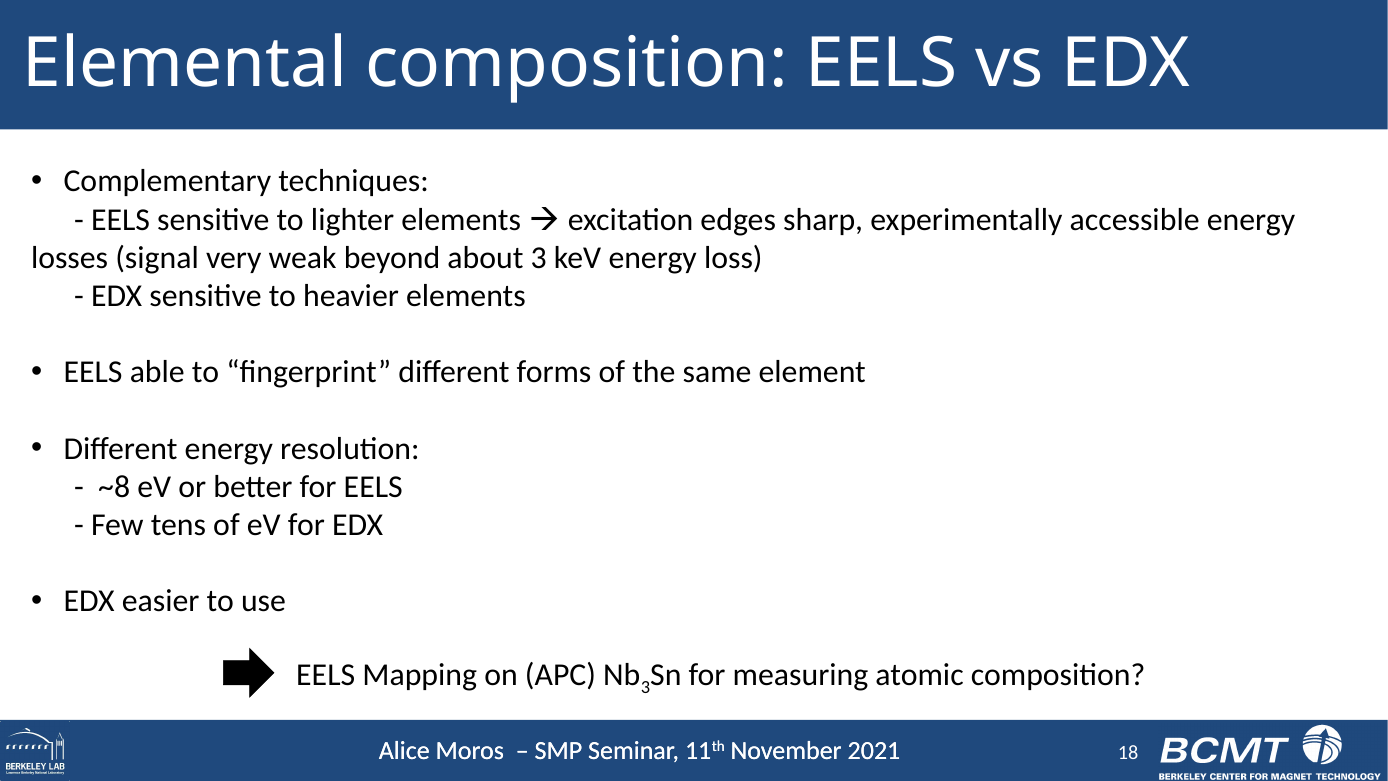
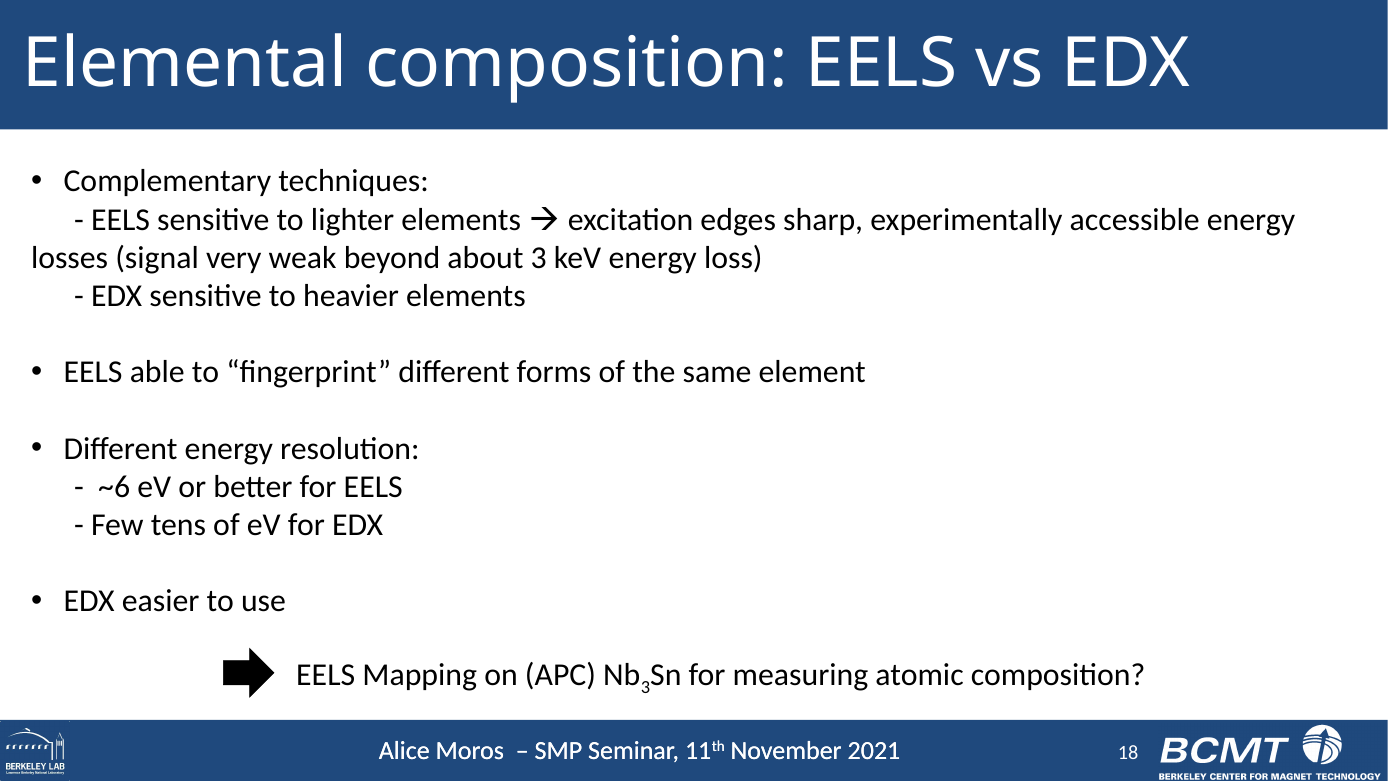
~8: ~8 -> ~6 (114, 487)
